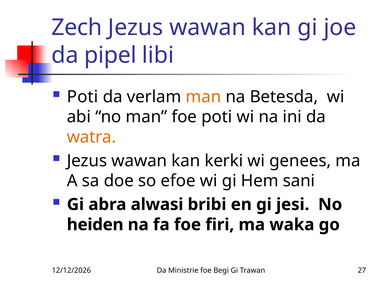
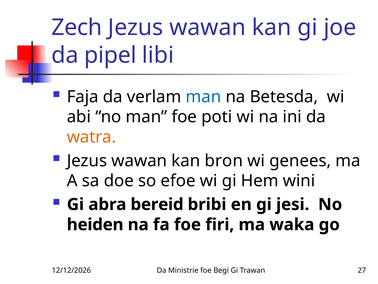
Poti: Poti -> Faja (83, 97)
man colour: orange -> blue (203, 97)
kerki: kerki -> bron (224, 160)
sani: sani -> wini (299, 181)
alwasi: alwasi -> bereid (157, 204)
